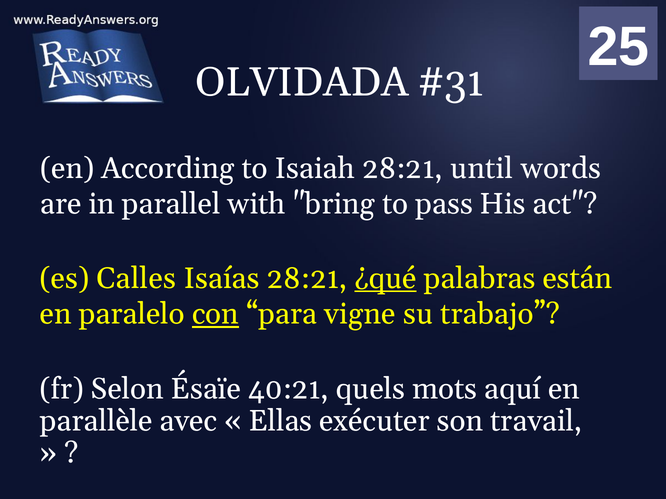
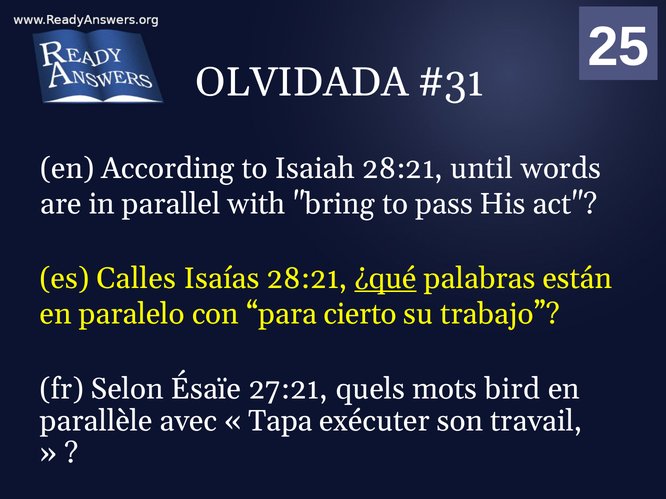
con underline: present -> none (215, 314)
vigne: vigne -> cierto (360, 314)
40:21: 40:21 -> 27:21 (288, 389)
aquí: aquí -> bird (512, 389)
Ellas: Ellas -> Tapa (280, 421)
